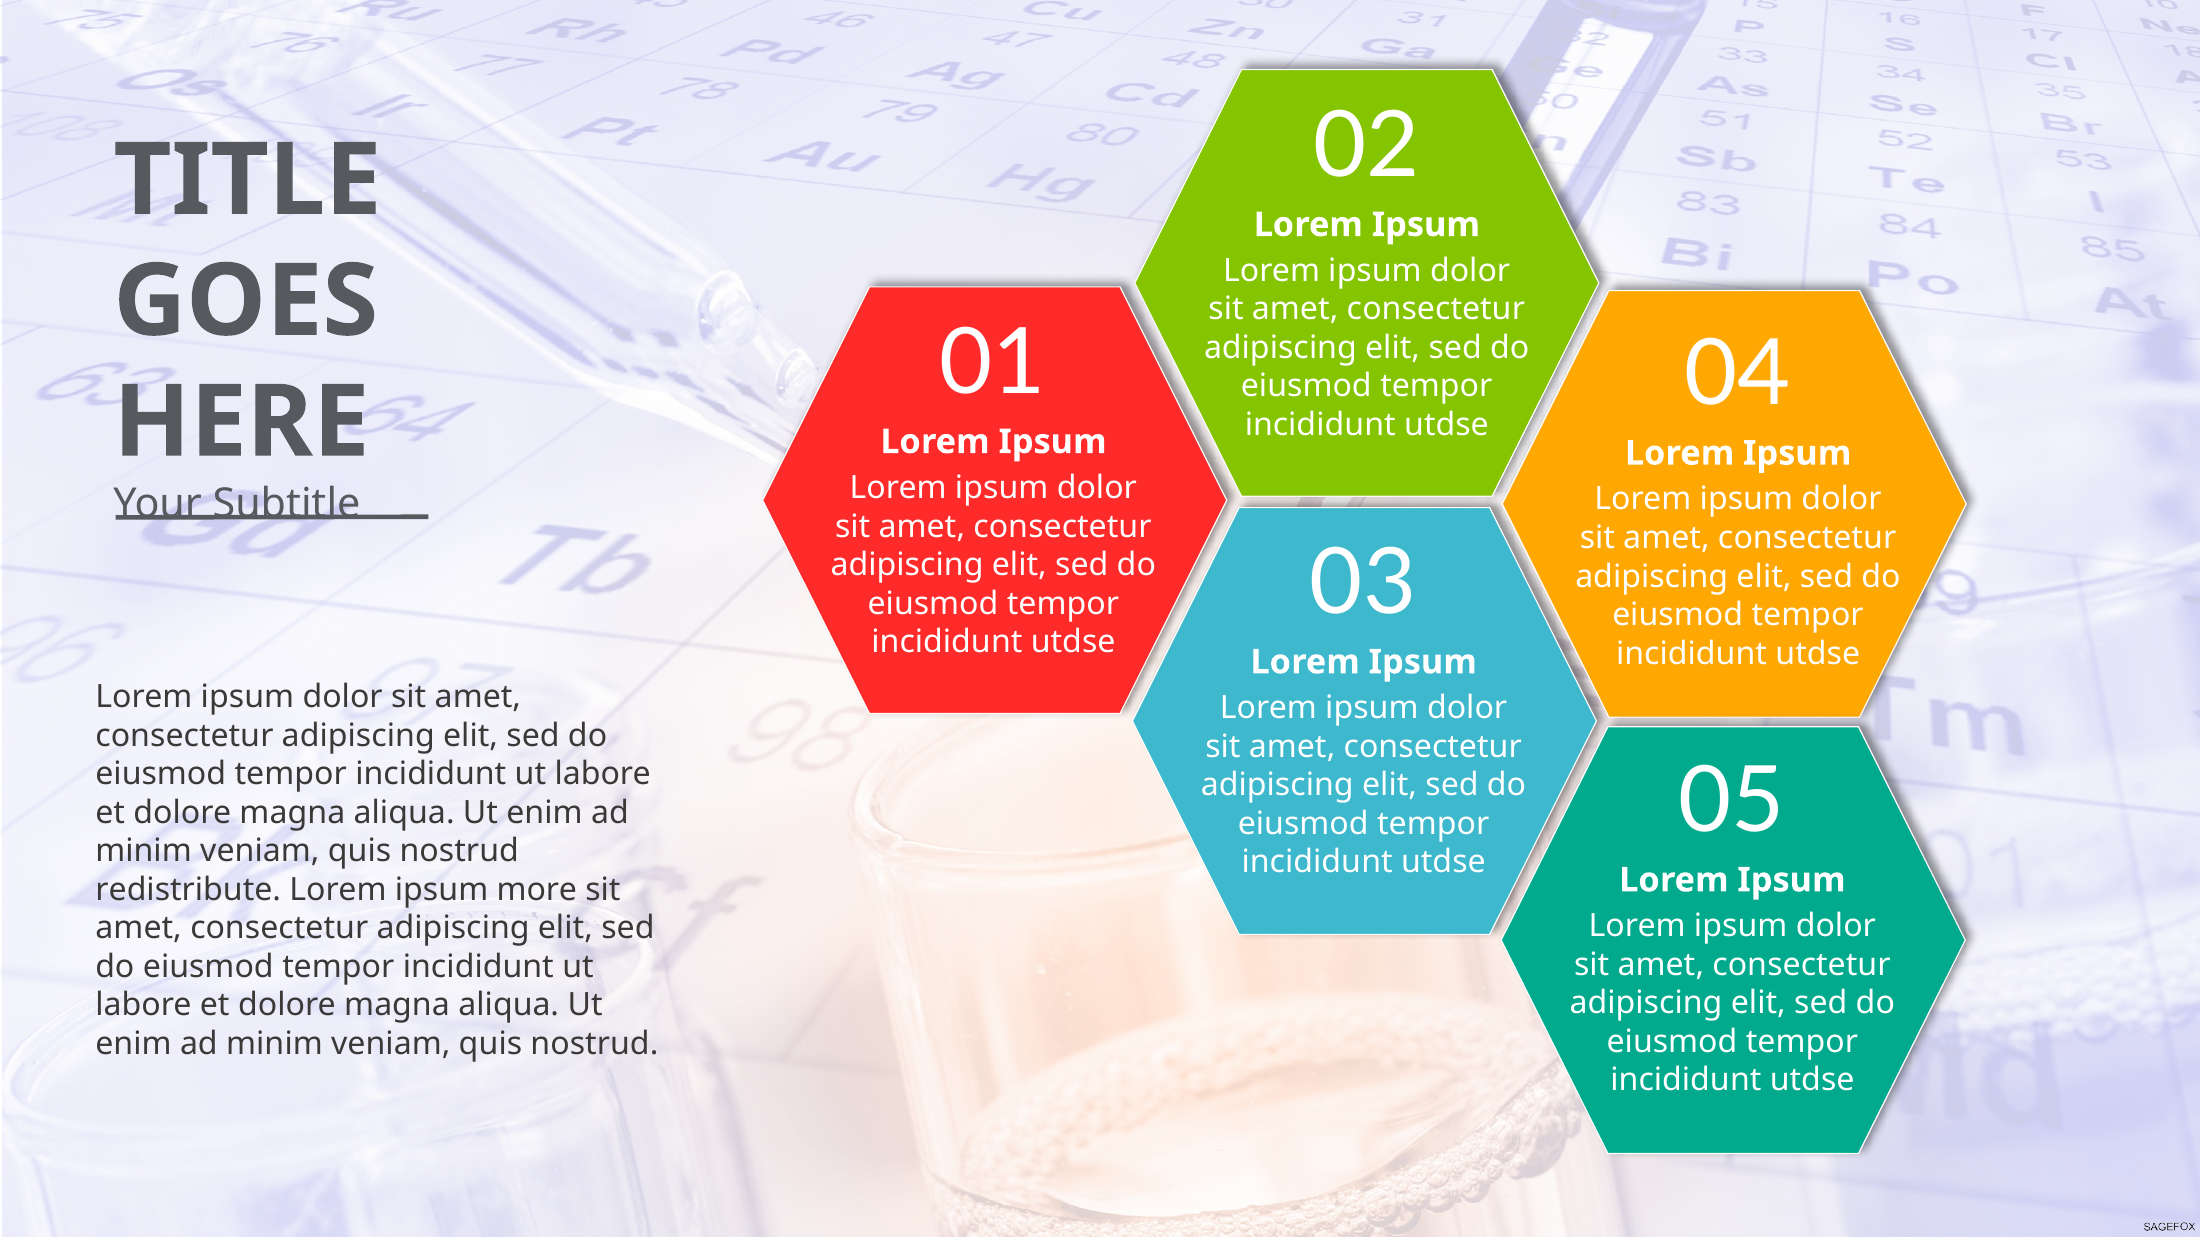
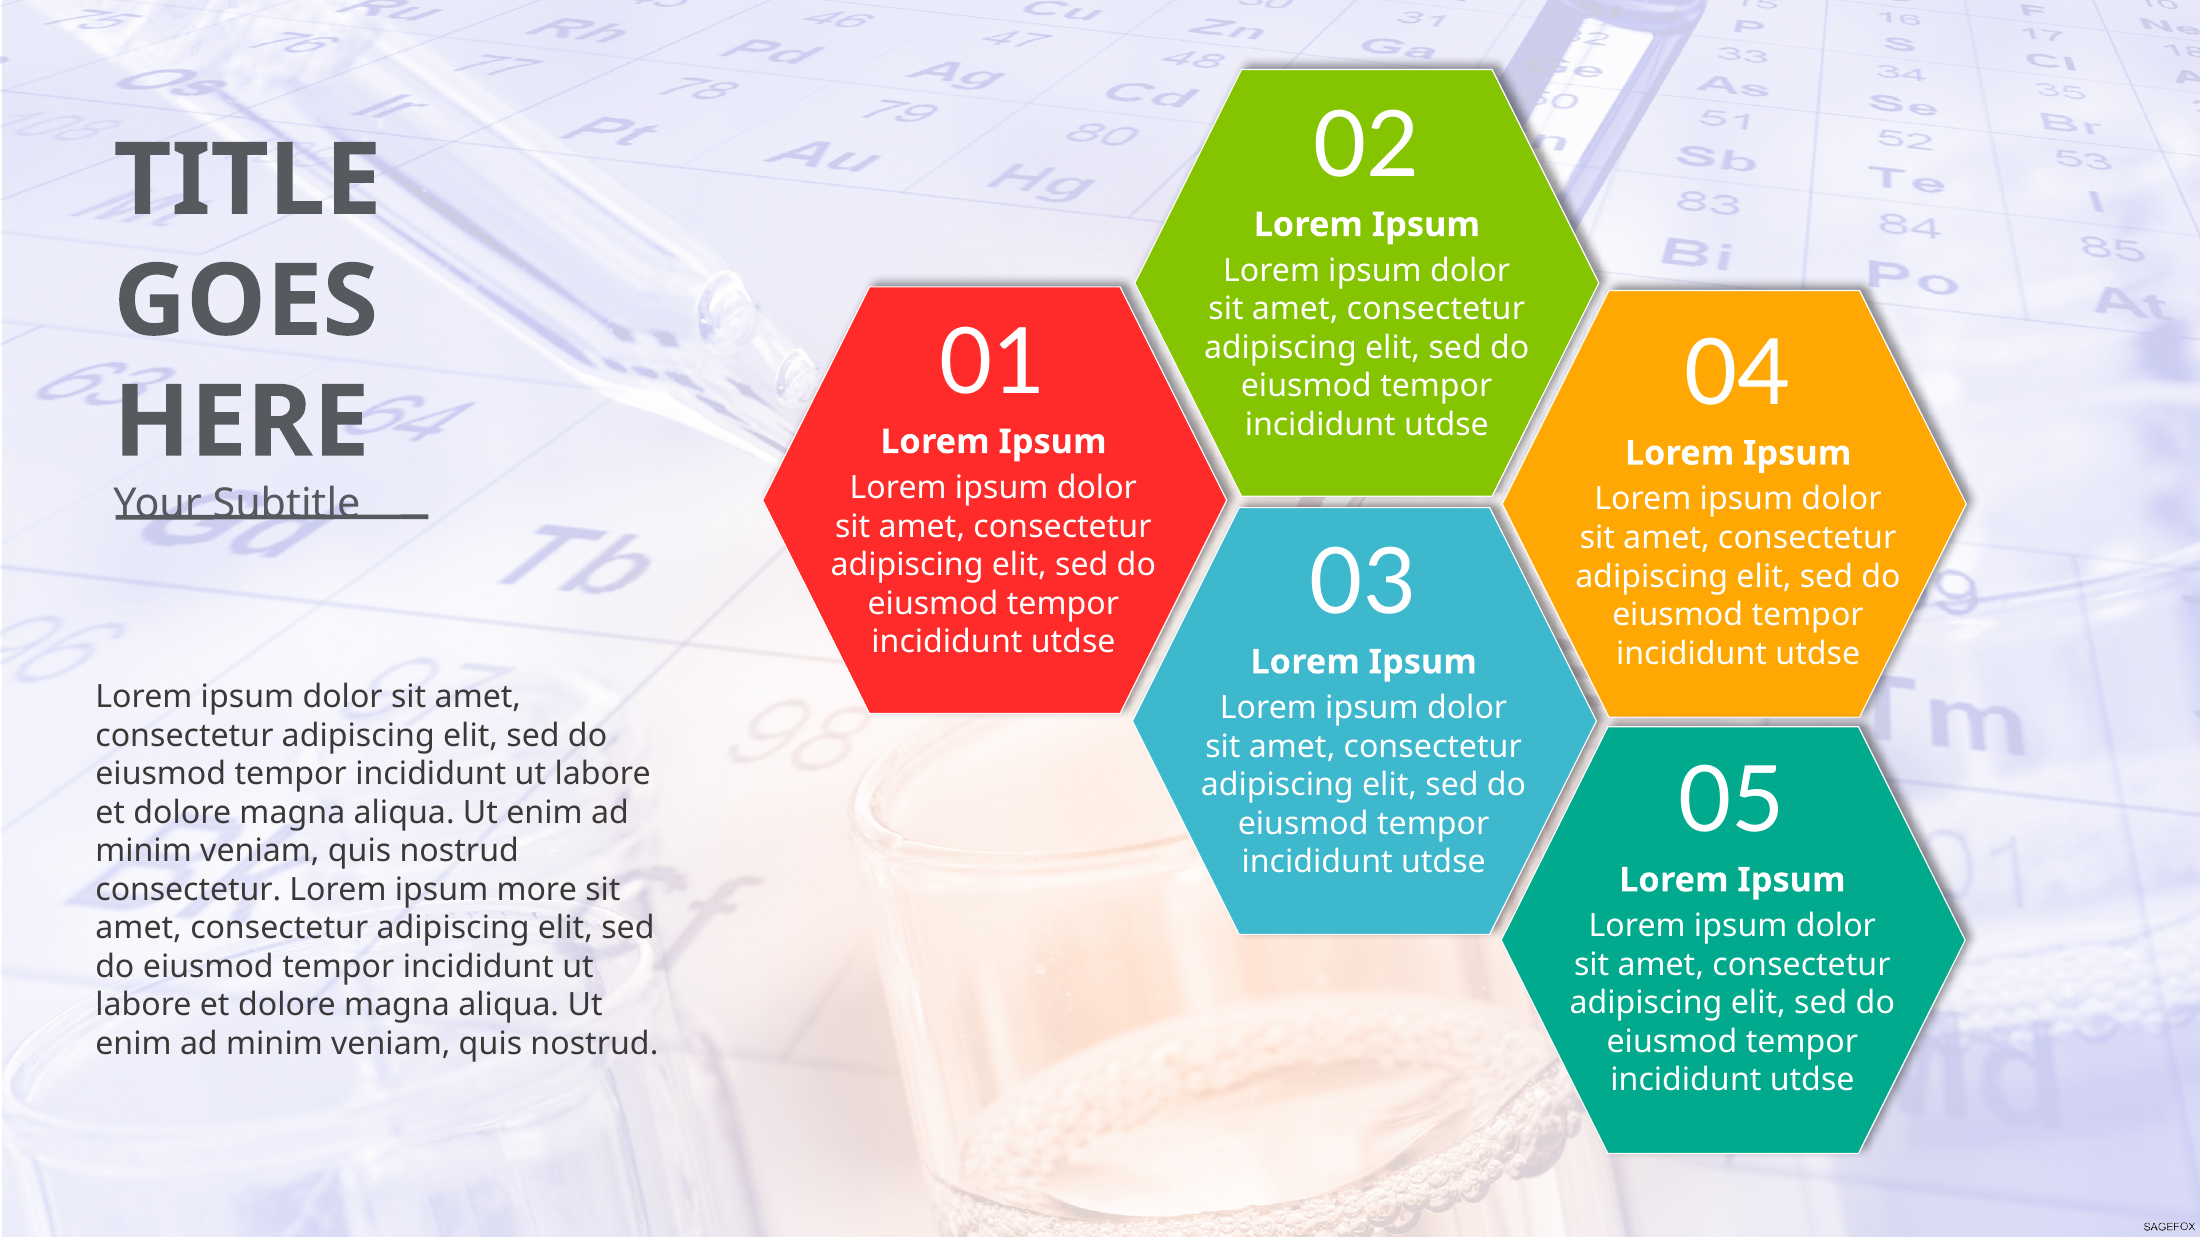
redistribute: redistribute -> consectetur (188, 890)
